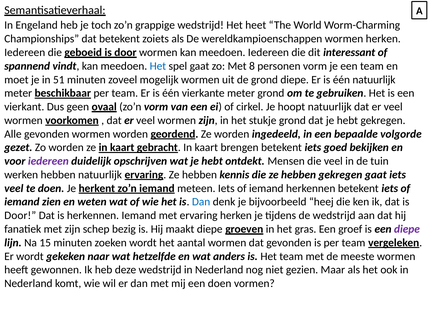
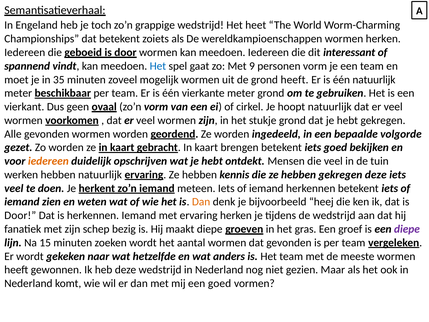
8: 8 -> 9 (252, 66)
51: 51 -> 35 (59, 80)
grond diepe: diepe -> heeft (295, 80)
iedereen colour: purple -> orange (48, 161)
gekregen gaat: gaat -> deze (376, 175)
Dan colour: blue -> orange (201, 202)
een doen: doen -> goed (220, 283)
